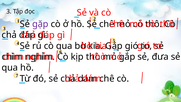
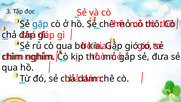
gặp colour: purple -> blue (40, 24)
